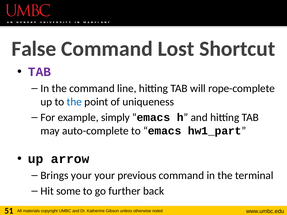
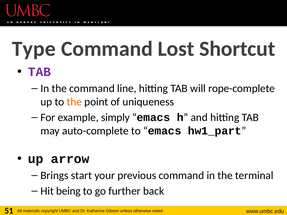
False: False -> Type (34, 49)
the colour: blue -> orange (74, 102)
Brings your: your -> start (81, 176)
some: some -> being (68, 191)
